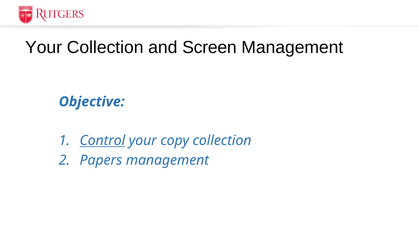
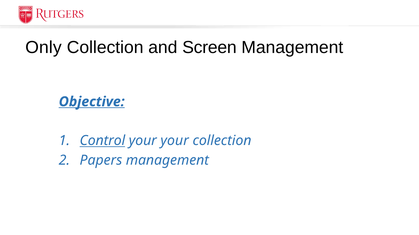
Your: Your -> Only (43, 48)
Objective underline: none -> present (92, 102)
your copy: copy -> your (175, 141)
